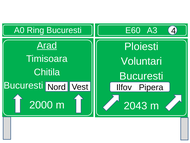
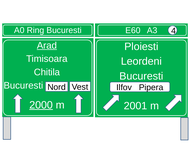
Voluntari: Voluntari -> Leordeni (141, 61)
2000 underline: none -> present (41, 105)
2043: 2043 -> 2001 (136, 105)
